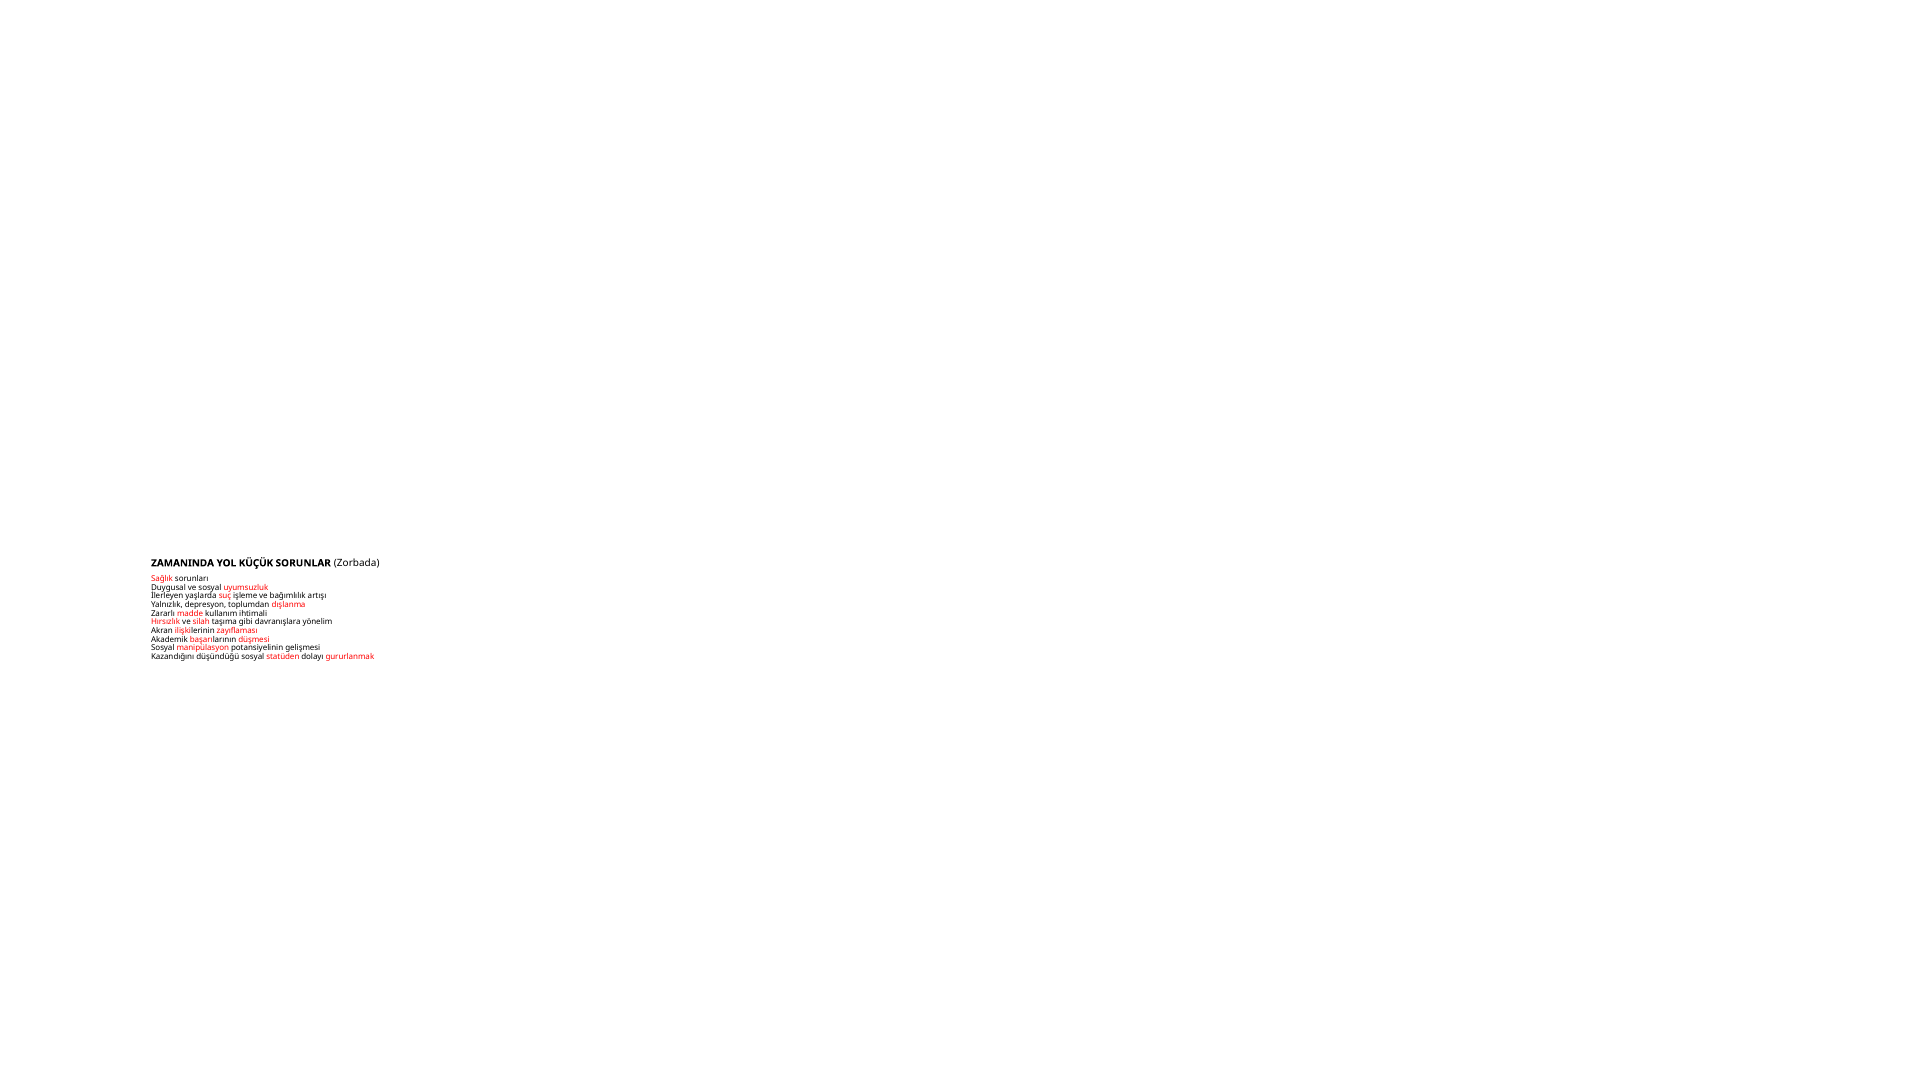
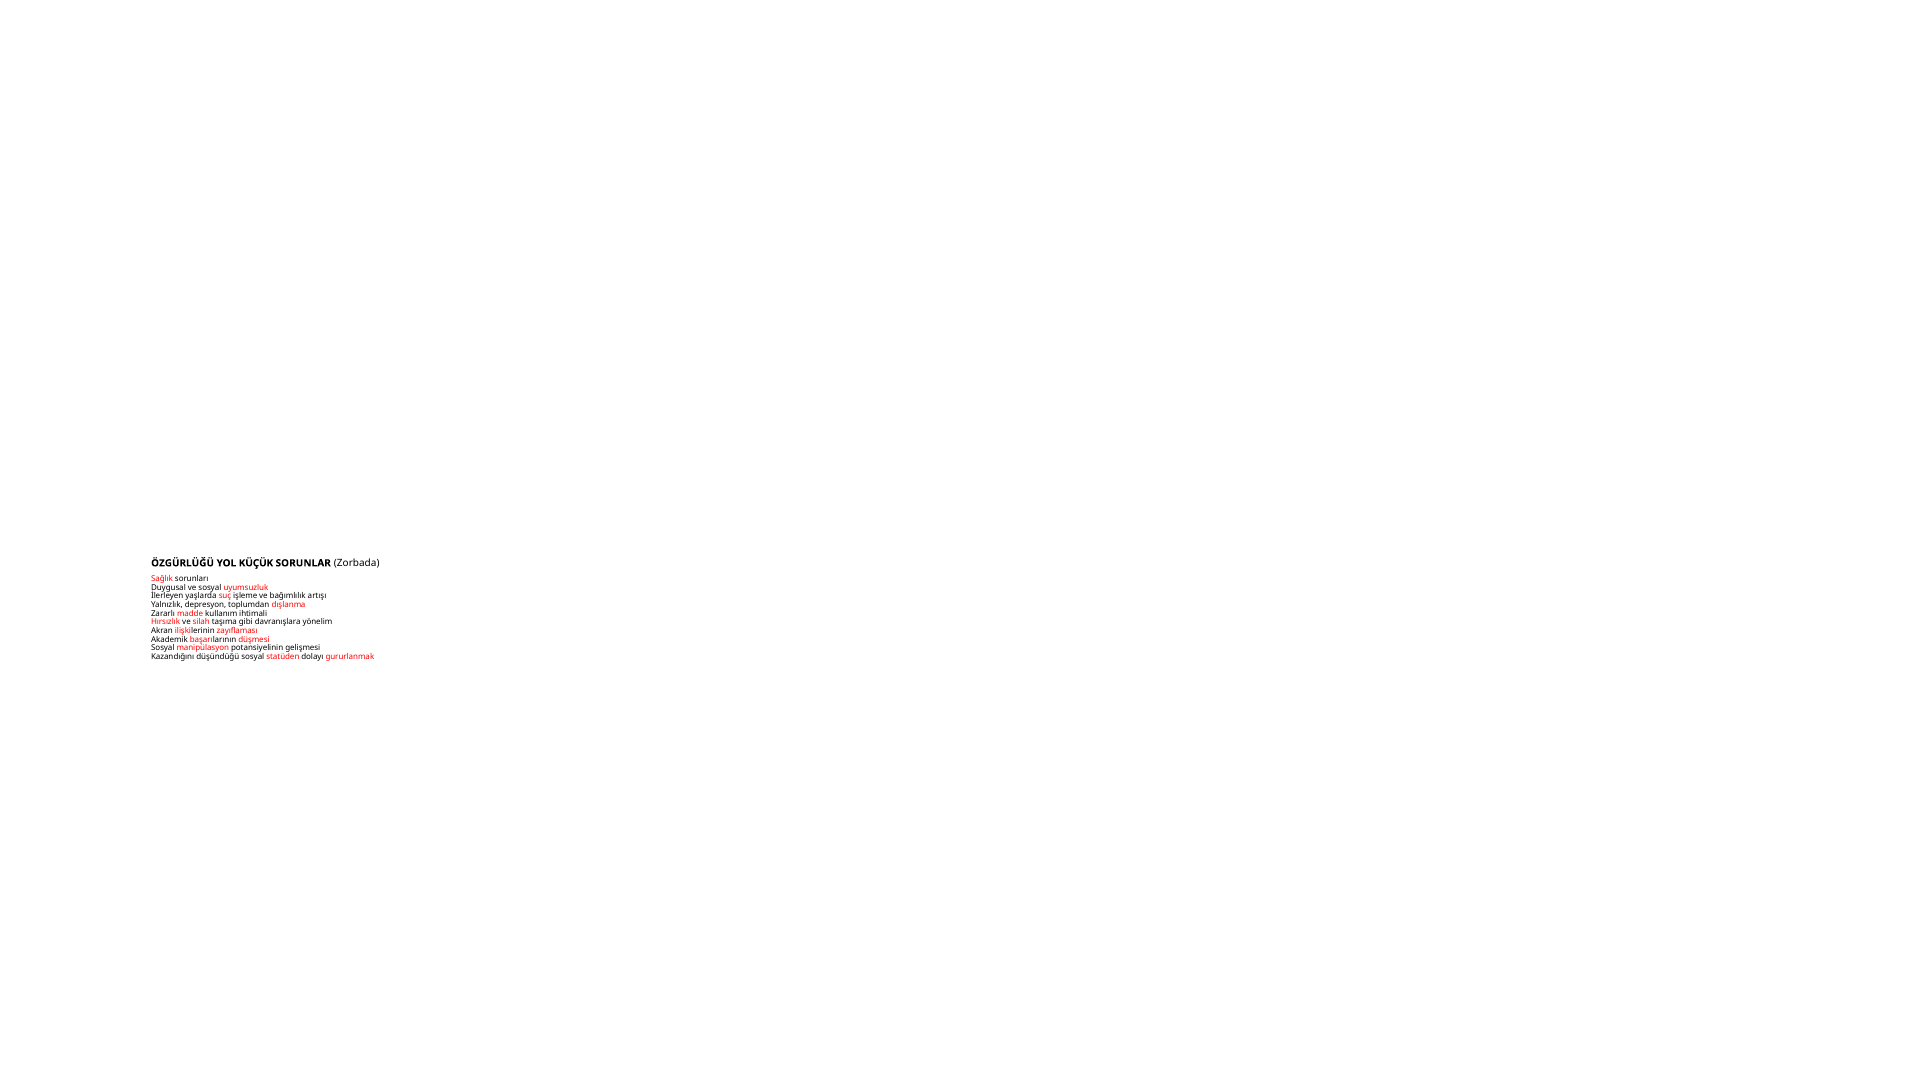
ZAMANINDA: ZAMANINDA -> ÖZGÜRLÜĞÜ (183, 563)
